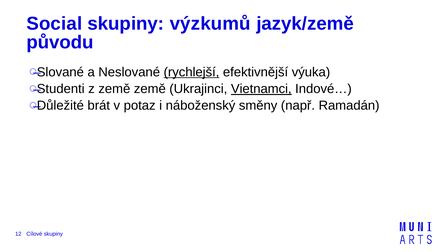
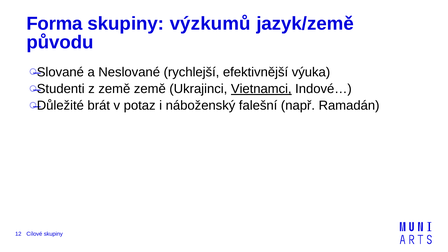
Social: Social -> Forma (55, 24)
rychlejší underline: present -> none (191, 72)
směny: směny -> falešní (258, 106)
